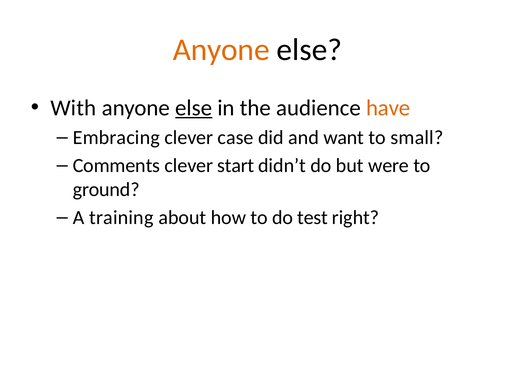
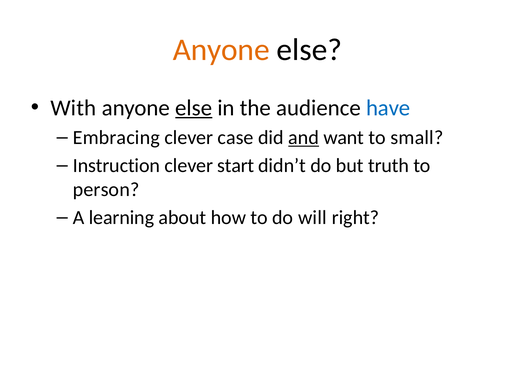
have colour: orange -> blue (388, 108)
and underline: none -> present (304, 138)
Comments: Comments -> Instruction (116, 166)
were: were -> truth (389, 166)
ground: ground -> person (106, 190)
training: training -> learning (121, 218)
test: test -> will (312, 218)
